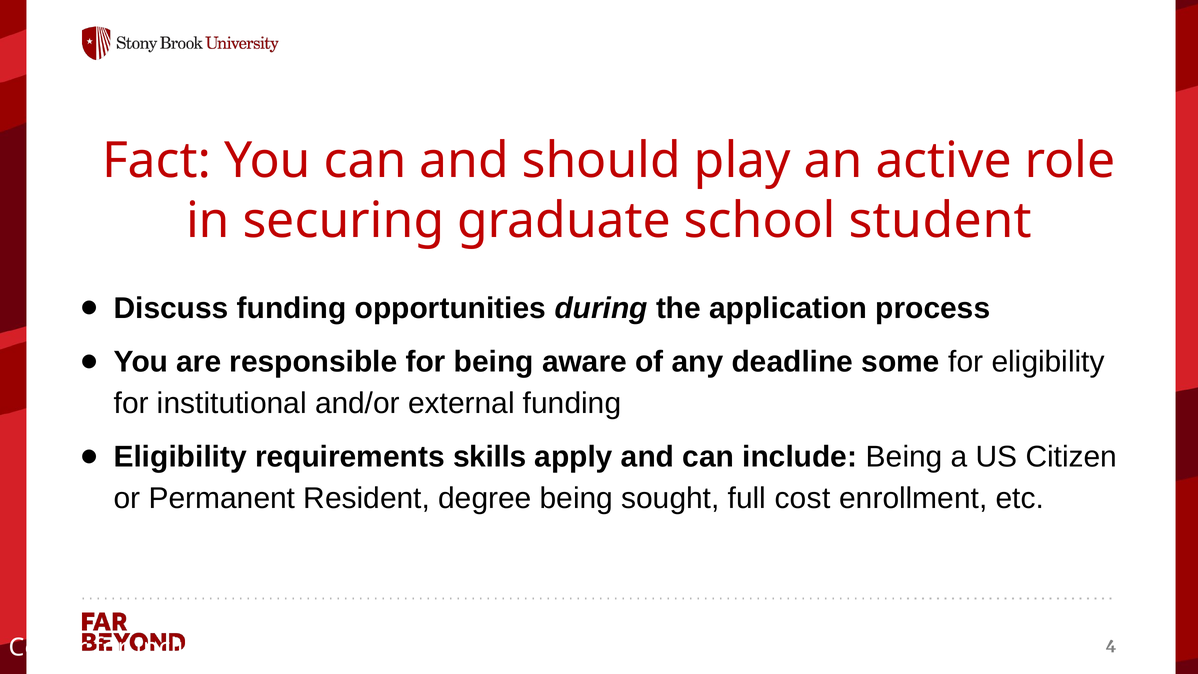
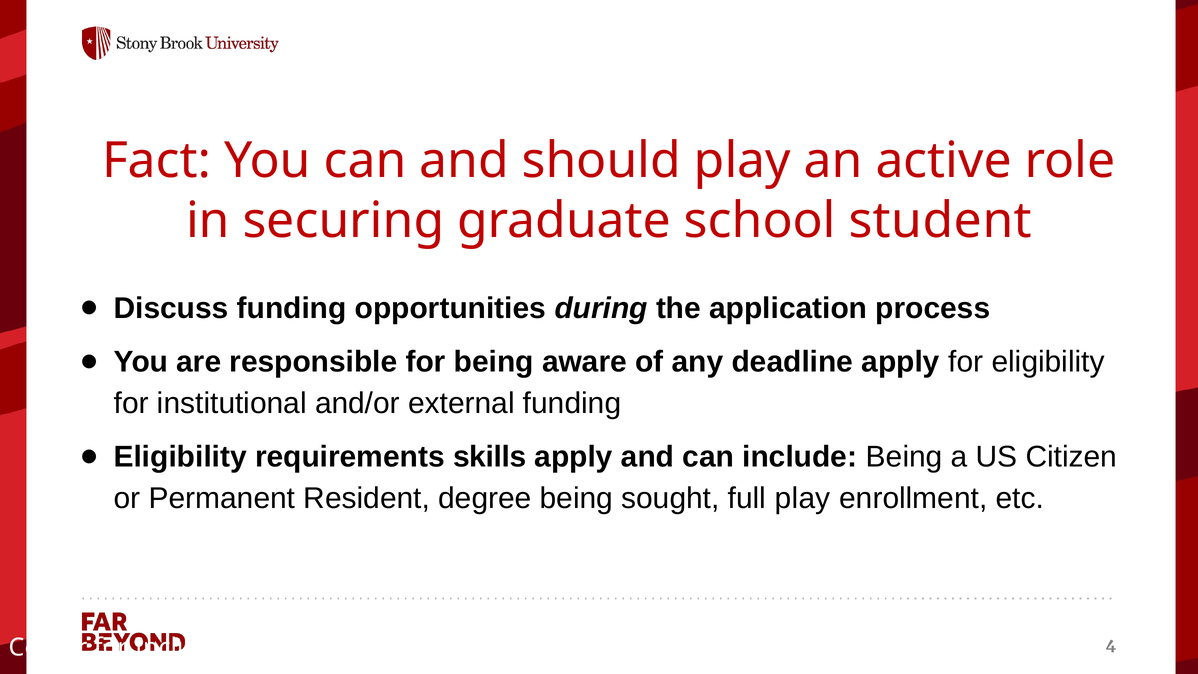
deadline some: some -> apply (900, 362)
full cost: cost -> play (803, 498)
